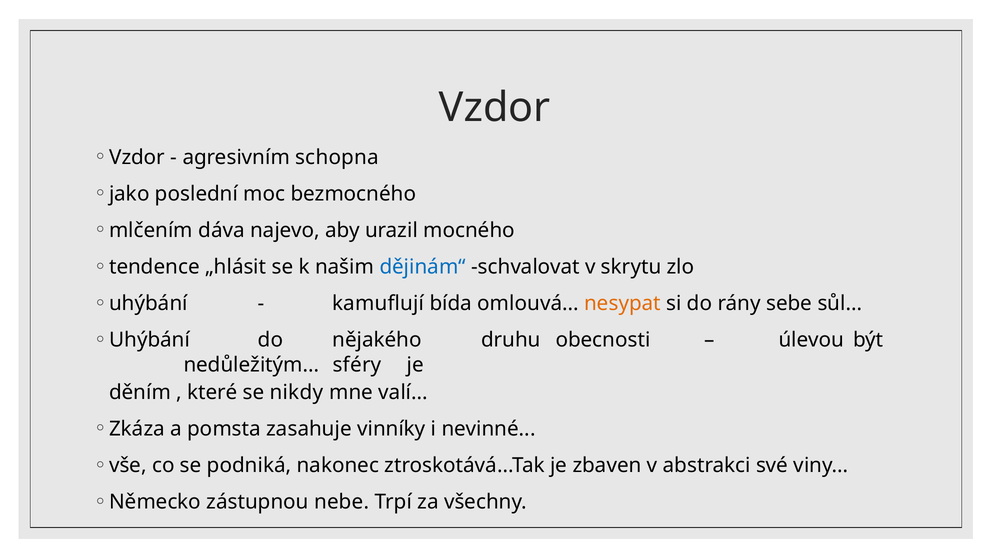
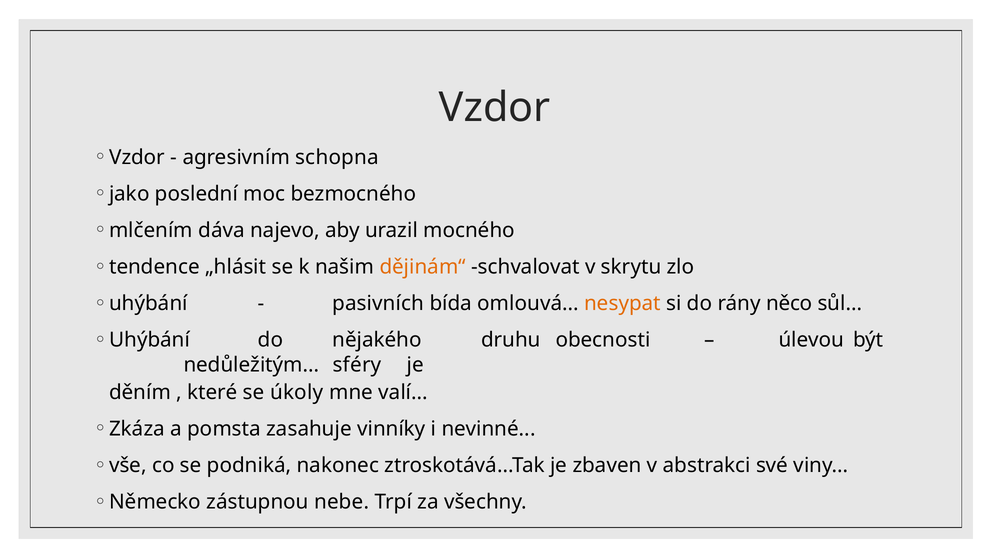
dějinám“ colour: blue -> orange (423, 267)
kamuflují: kamuflují -> pasivních (378, 304)
sebe: sebe -> něco (789, 304)
nikdy: nikdy -> úkoly (297, 392)
